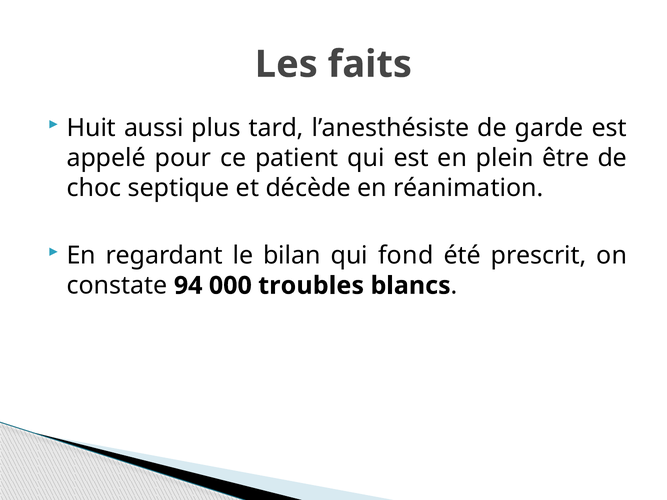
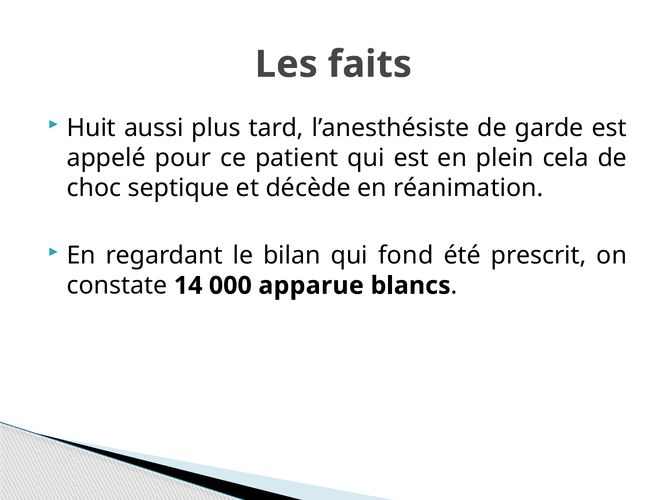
être: être -> cela (566, 158)
94: 94 -> 14 (188, 286)
troubles: troubles -> apparue (311, 286)
